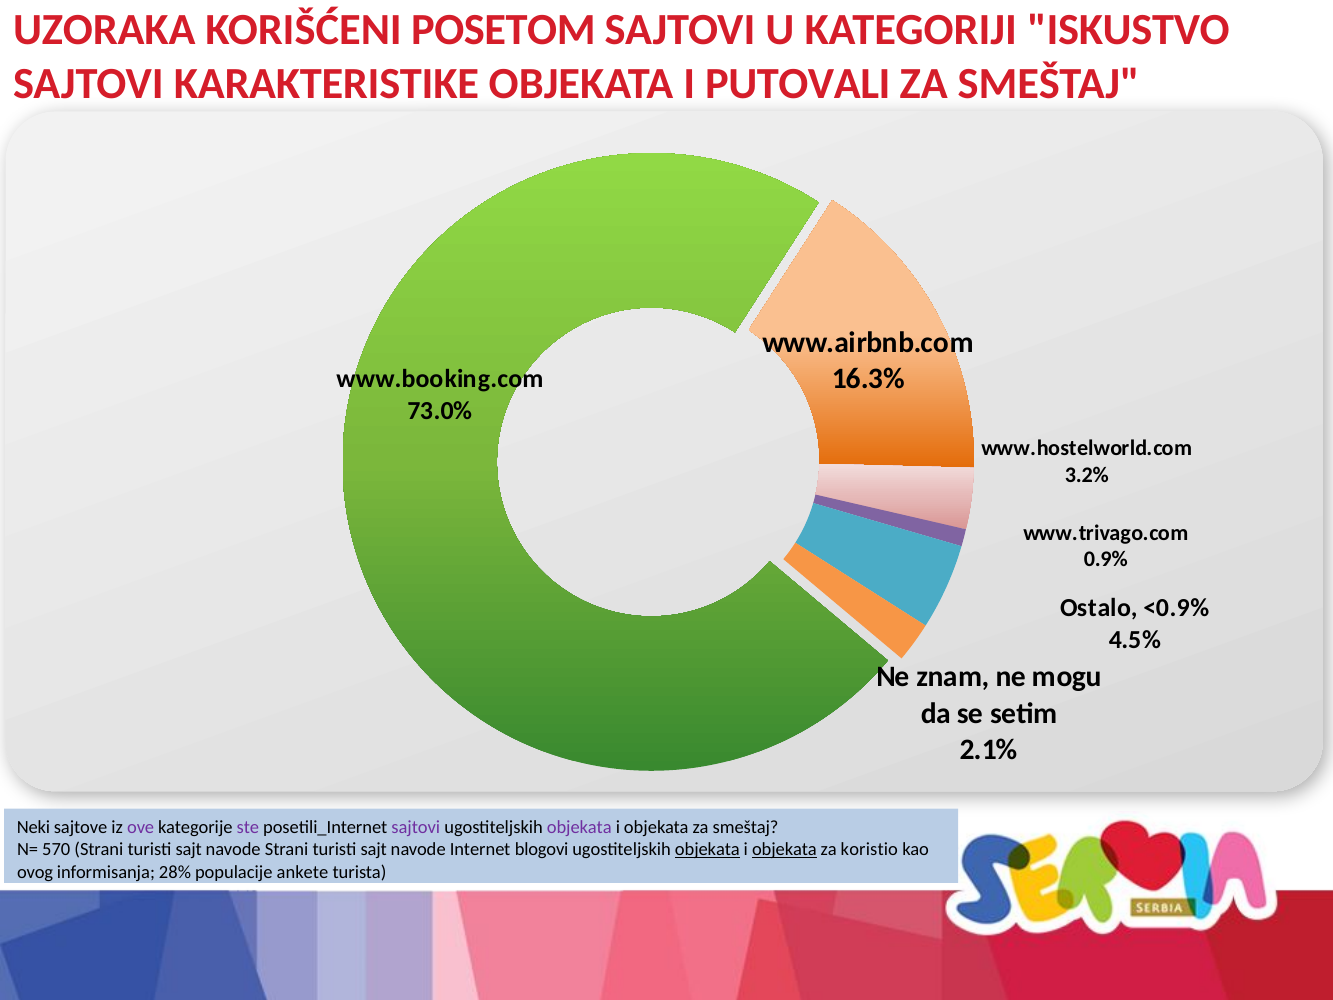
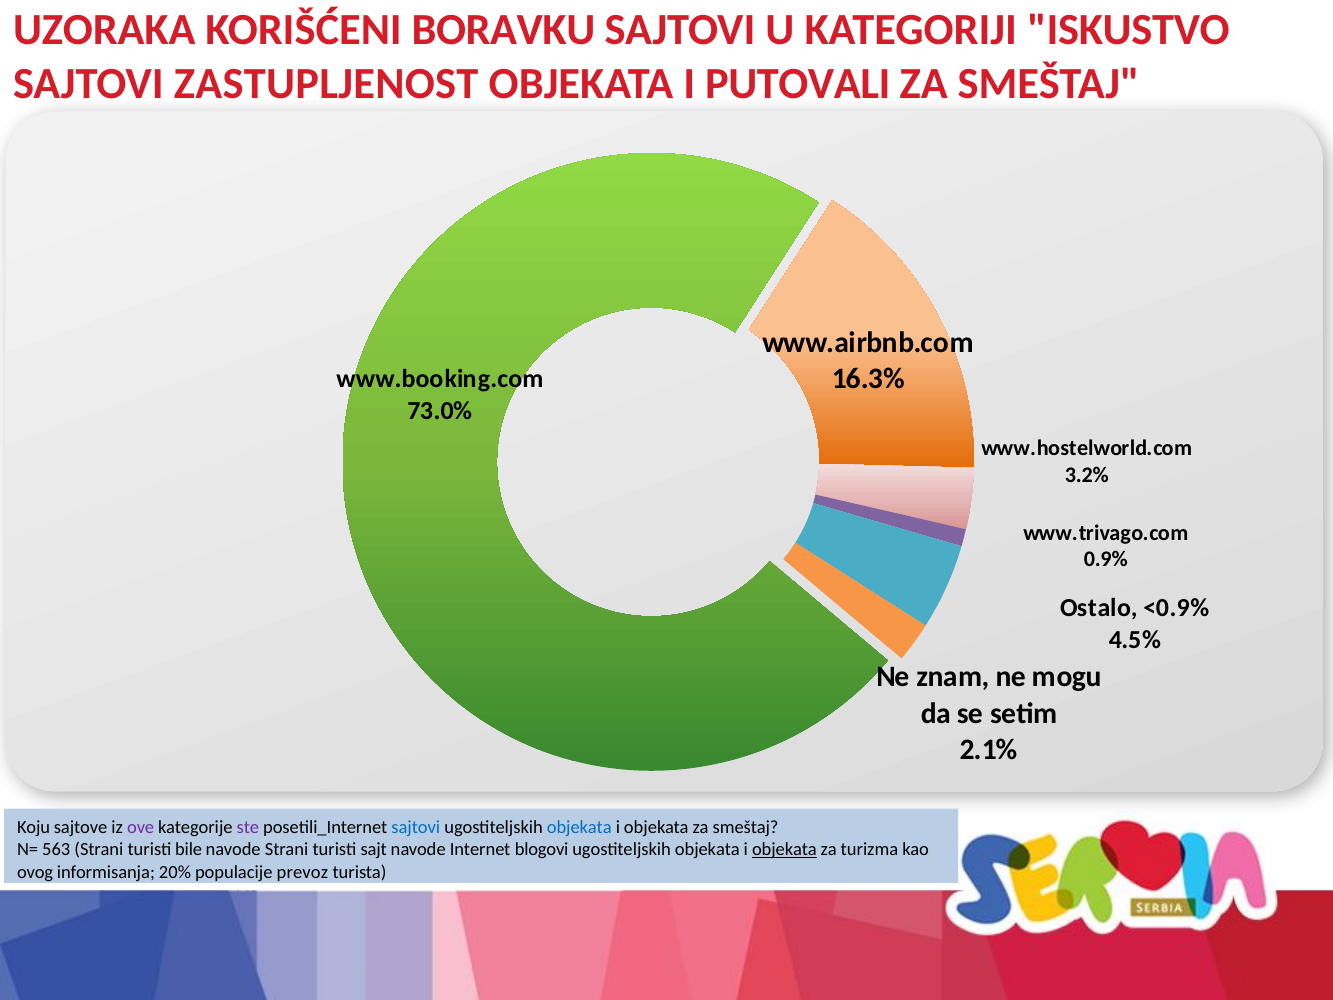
POSETOM: POSETOM -> BORAVKU (503, 30)
KARAKTERISTIKE: KARAKTERISTIKE -> ZASTUPLJENOST (326, 83)
Neki: Neki -> Koju (34, 827)
sajtovi colour: purple -> blue (416, 827)
objekata colour: purple -> blue (579, 827)
570: 570 -> 563 (56, 850)
sajt: sajt -> bile (189, 850)
objekata underline: present -> none (707, 850)
koristio: koristio -> turizma (869, 850)
28%: 28% -> 20% (175, 872)
ankete: ankete -> prevoz (302, 872)
